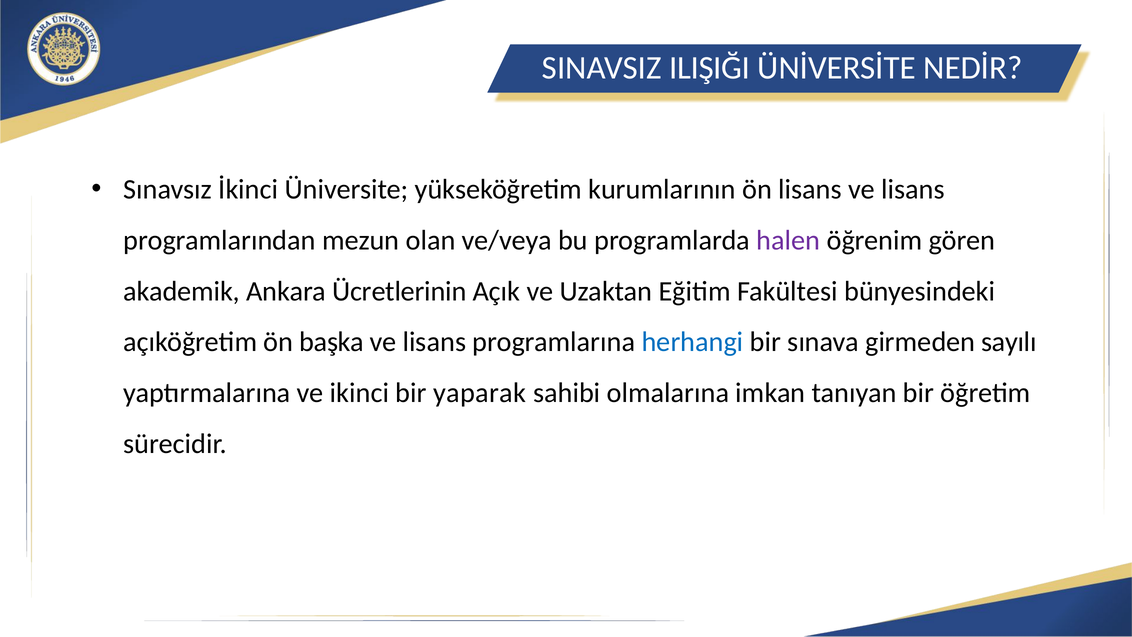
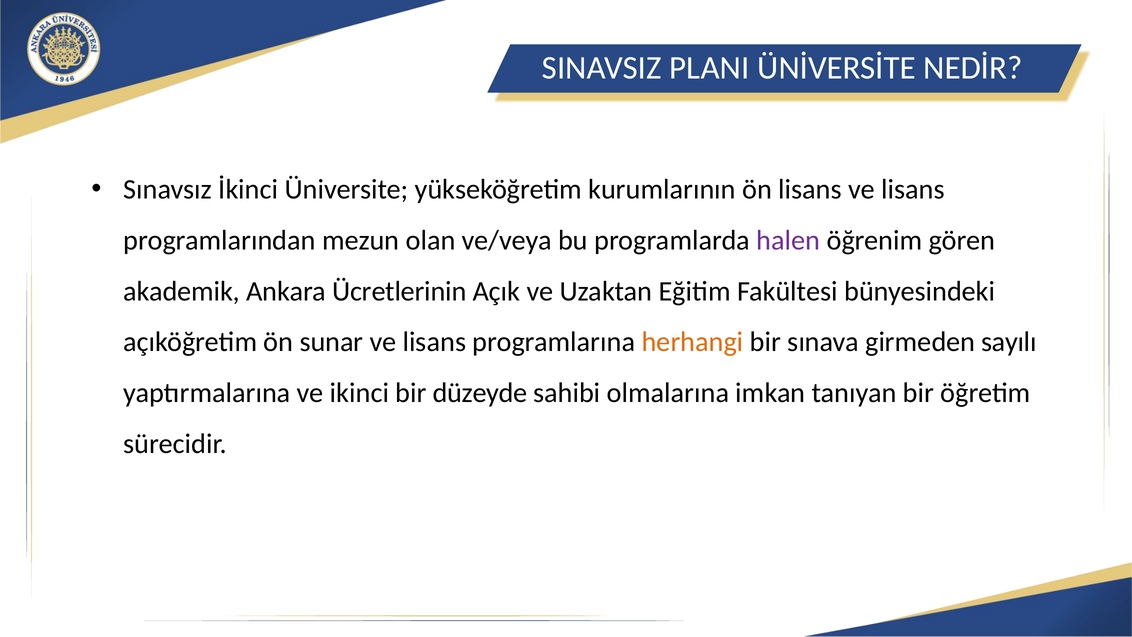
ILIŞIĞI: ILIŞIĞI -> PLANI (709, 68)
başka: başka -> sunar (332, 342)
herhangi colour: blue -> orange (692, 342)
yaparak: yaparak -> düzeyde (480, 393)
